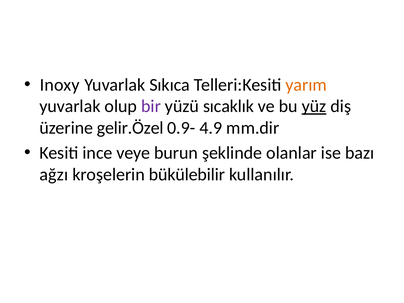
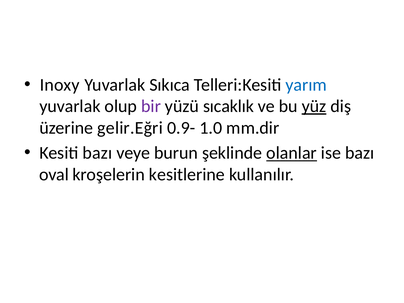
yarım colour: orange -> blue (306, 85)
gelir.Özel: gelir.Özel -> gelir.Eğri (130, 128)
4.9: 4.9 -> 1.0 (211, 128)
Kesiti ince: ince -> bazı (97, 153)
olanlar underline: none -> present (292, 153)
ağzı: ağzı -> oval (54, 175)
bükülebilir: bükülebilir -> kesitlerine (187, 175)
